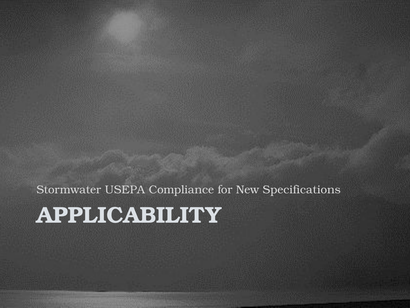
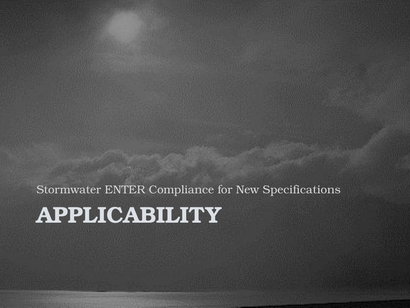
USEPA: USEPA -> ENTER (125, 189)
